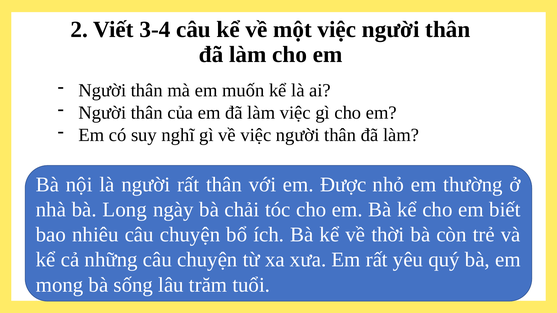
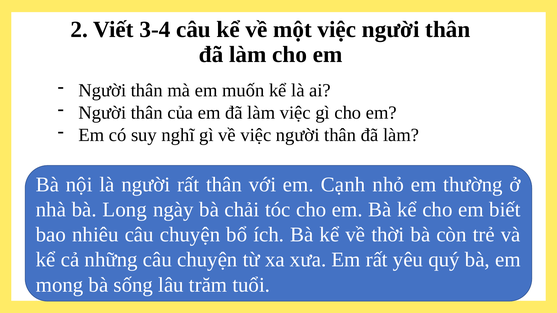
Được: Được -> Cạnh (343, 185)
